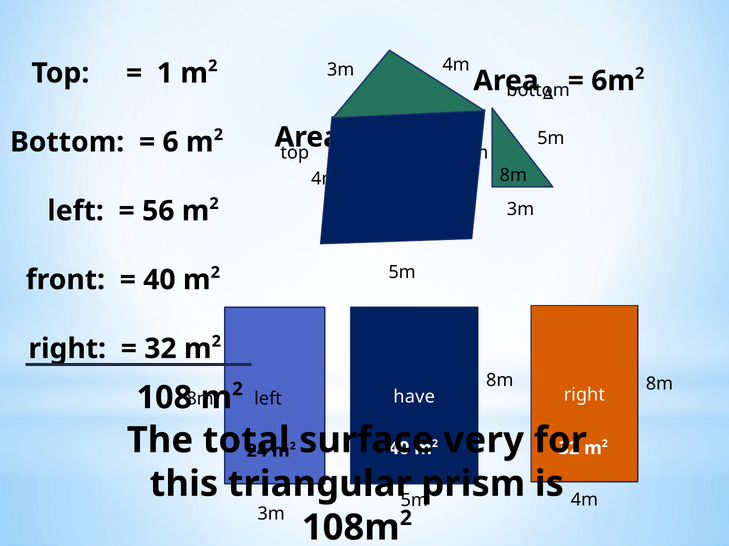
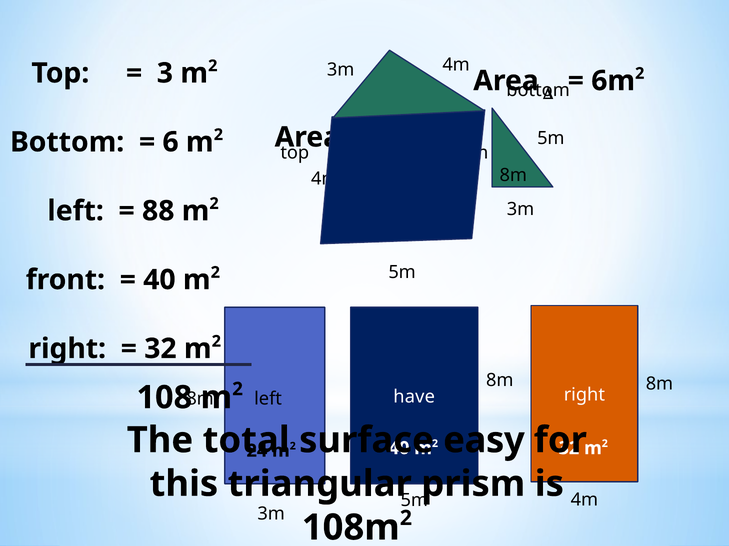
1: 1 -> 3 (165, 73)
56: 56 -> 88 (158, 211)
very: very -> easy (484, 441)
